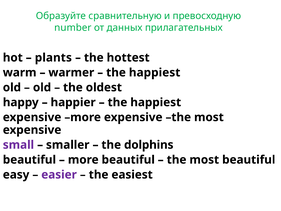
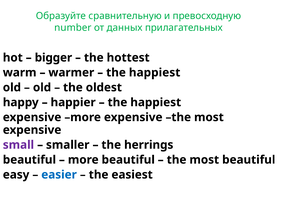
plants: plants -> bigger (53, 58)
dolphins: dolphins -> herrings (149, 145)
easier colour: purple -> blue (59, 174)
